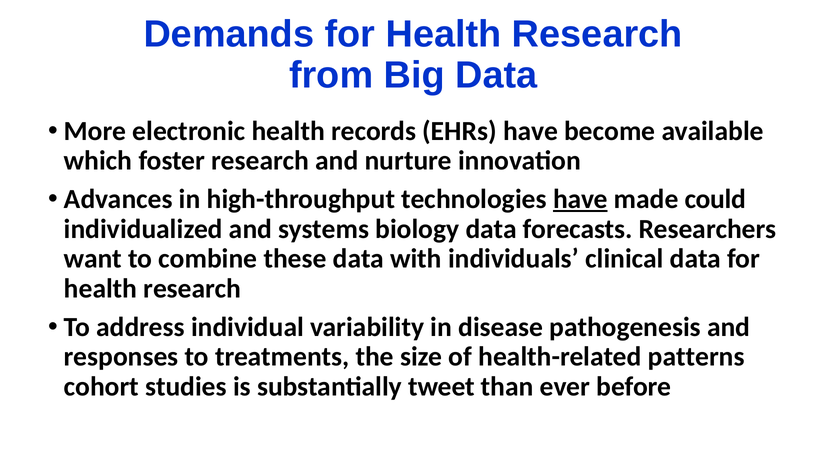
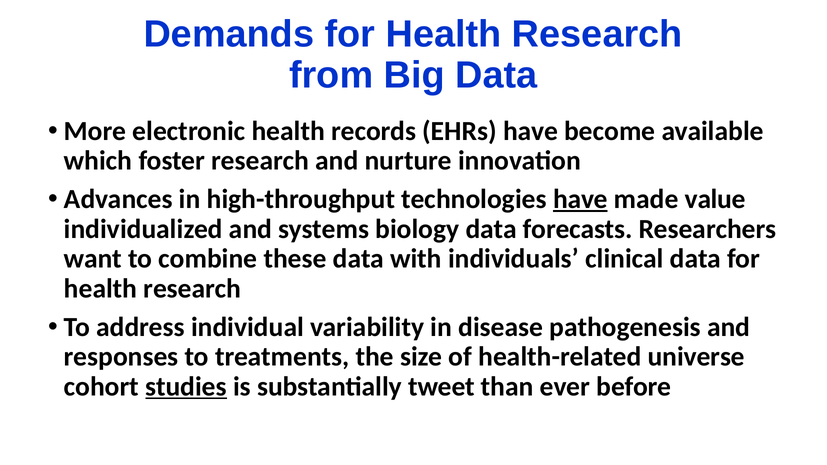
could: could -> value (715, 199)
patterns: patterns -> universe (696, 357)
studies underline: none -> present (186, 387)
